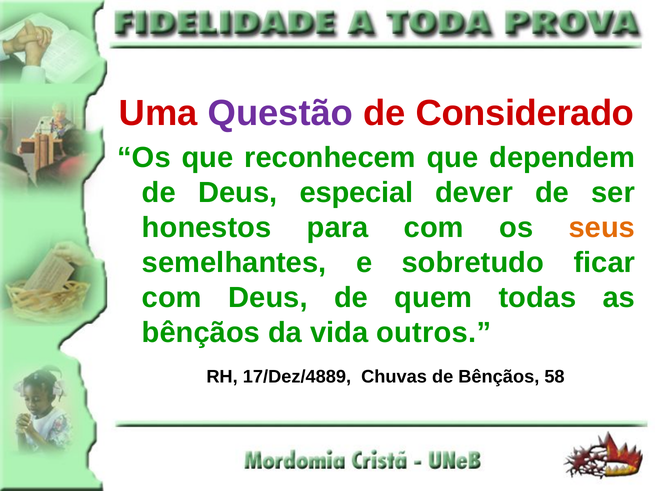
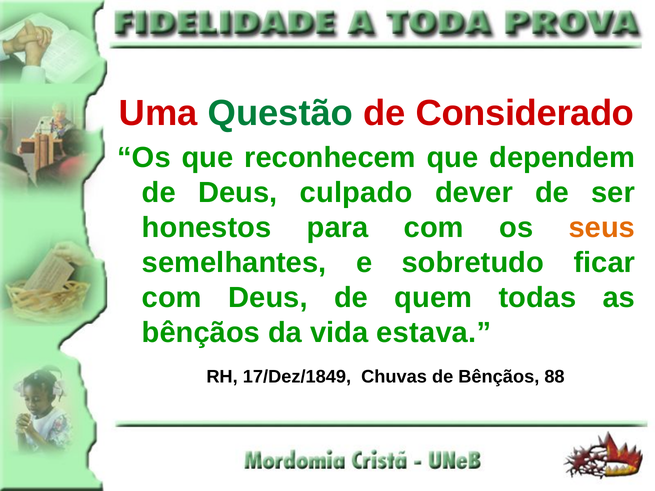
Questão colour: purple -> green (280, 113)
especial: especial -> culpado (356, 193)
outros: outros -> estava (434, 333)
17/Dez/4889: 17/Dez/4889 -> 17/Dez/1849 (297, 377)
58: 58 -> 88 (555, 377)
